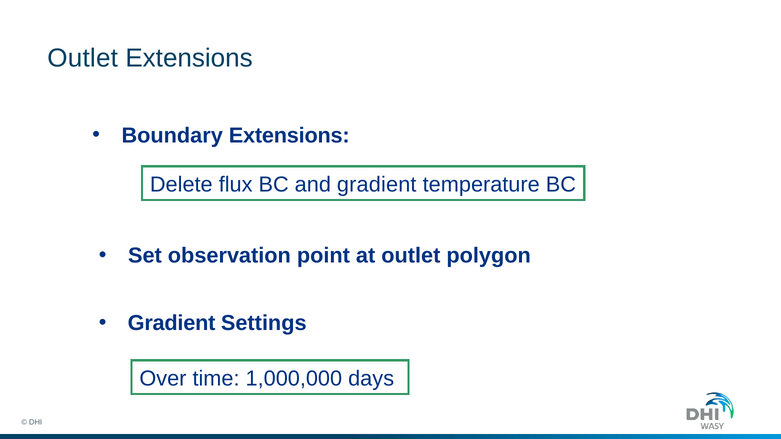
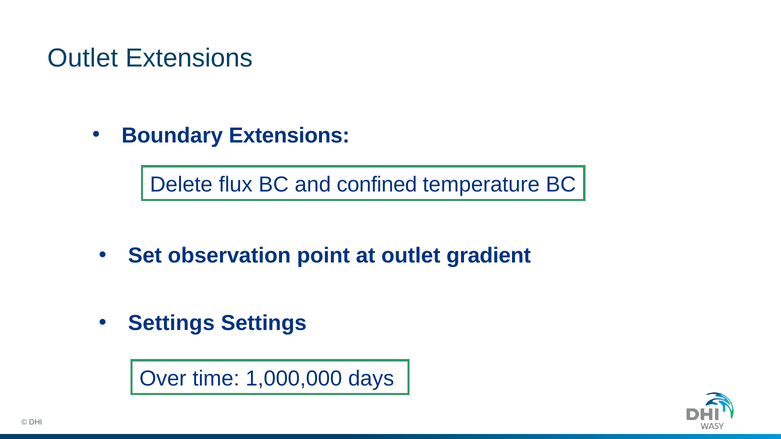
and gradient: gradient -> confined (377, 185)
polygon: polygon -> gradient (489, 256)
Gradient: Gradient -> Settings (171, 324)
